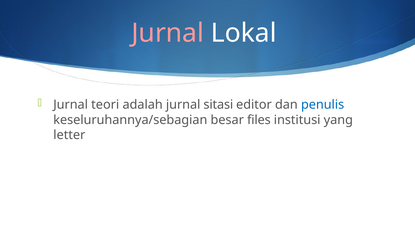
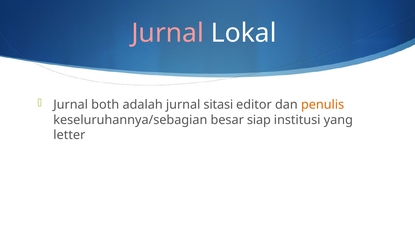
teori: teori -> both (105, 105)
penulis colour: blue -> orange (323, 105)
files: files -> siap (259, 120)
